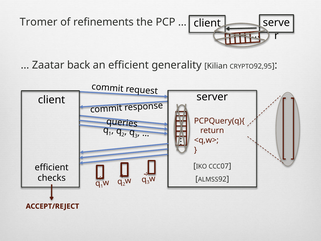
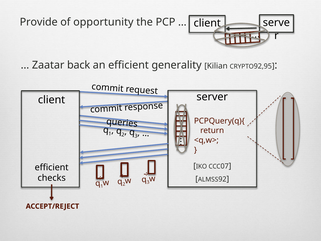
Tromer: Tromer -> Provide (39, 22)
refinements: refinements -> opportunity (103, 22)
